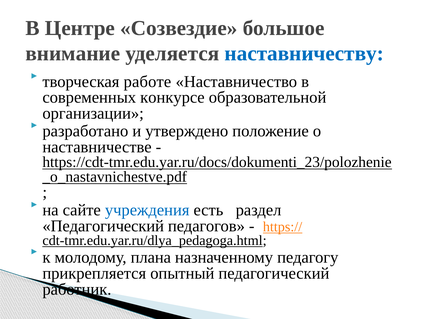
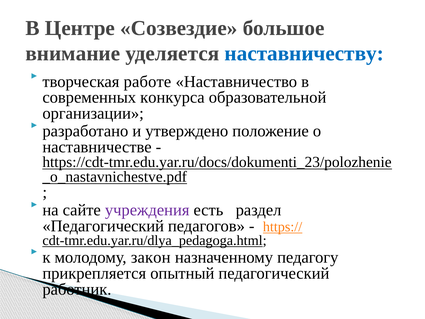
конкурсе: конкурсе -> конкурса (172, 97)
учреждения colour: blue -> purple (147, 210)
плана: плана -> закон (151, 257)
